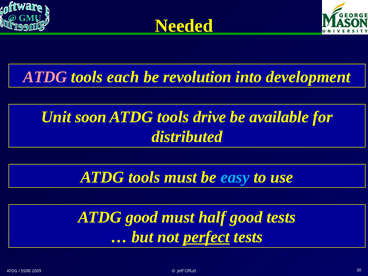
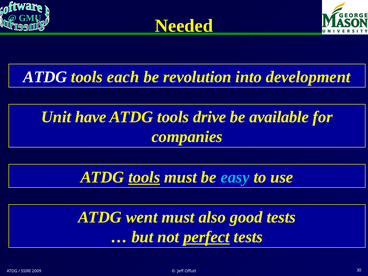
ATDG colour: pink -> white (45, 77)
soon: soon -> have (91, 117)
distributed: distributed -> companies (187, 137)
tools underline: none -> present (144, 177)
ATDG good: good -> went (142, 217)
half: half -> also (212, 217)
